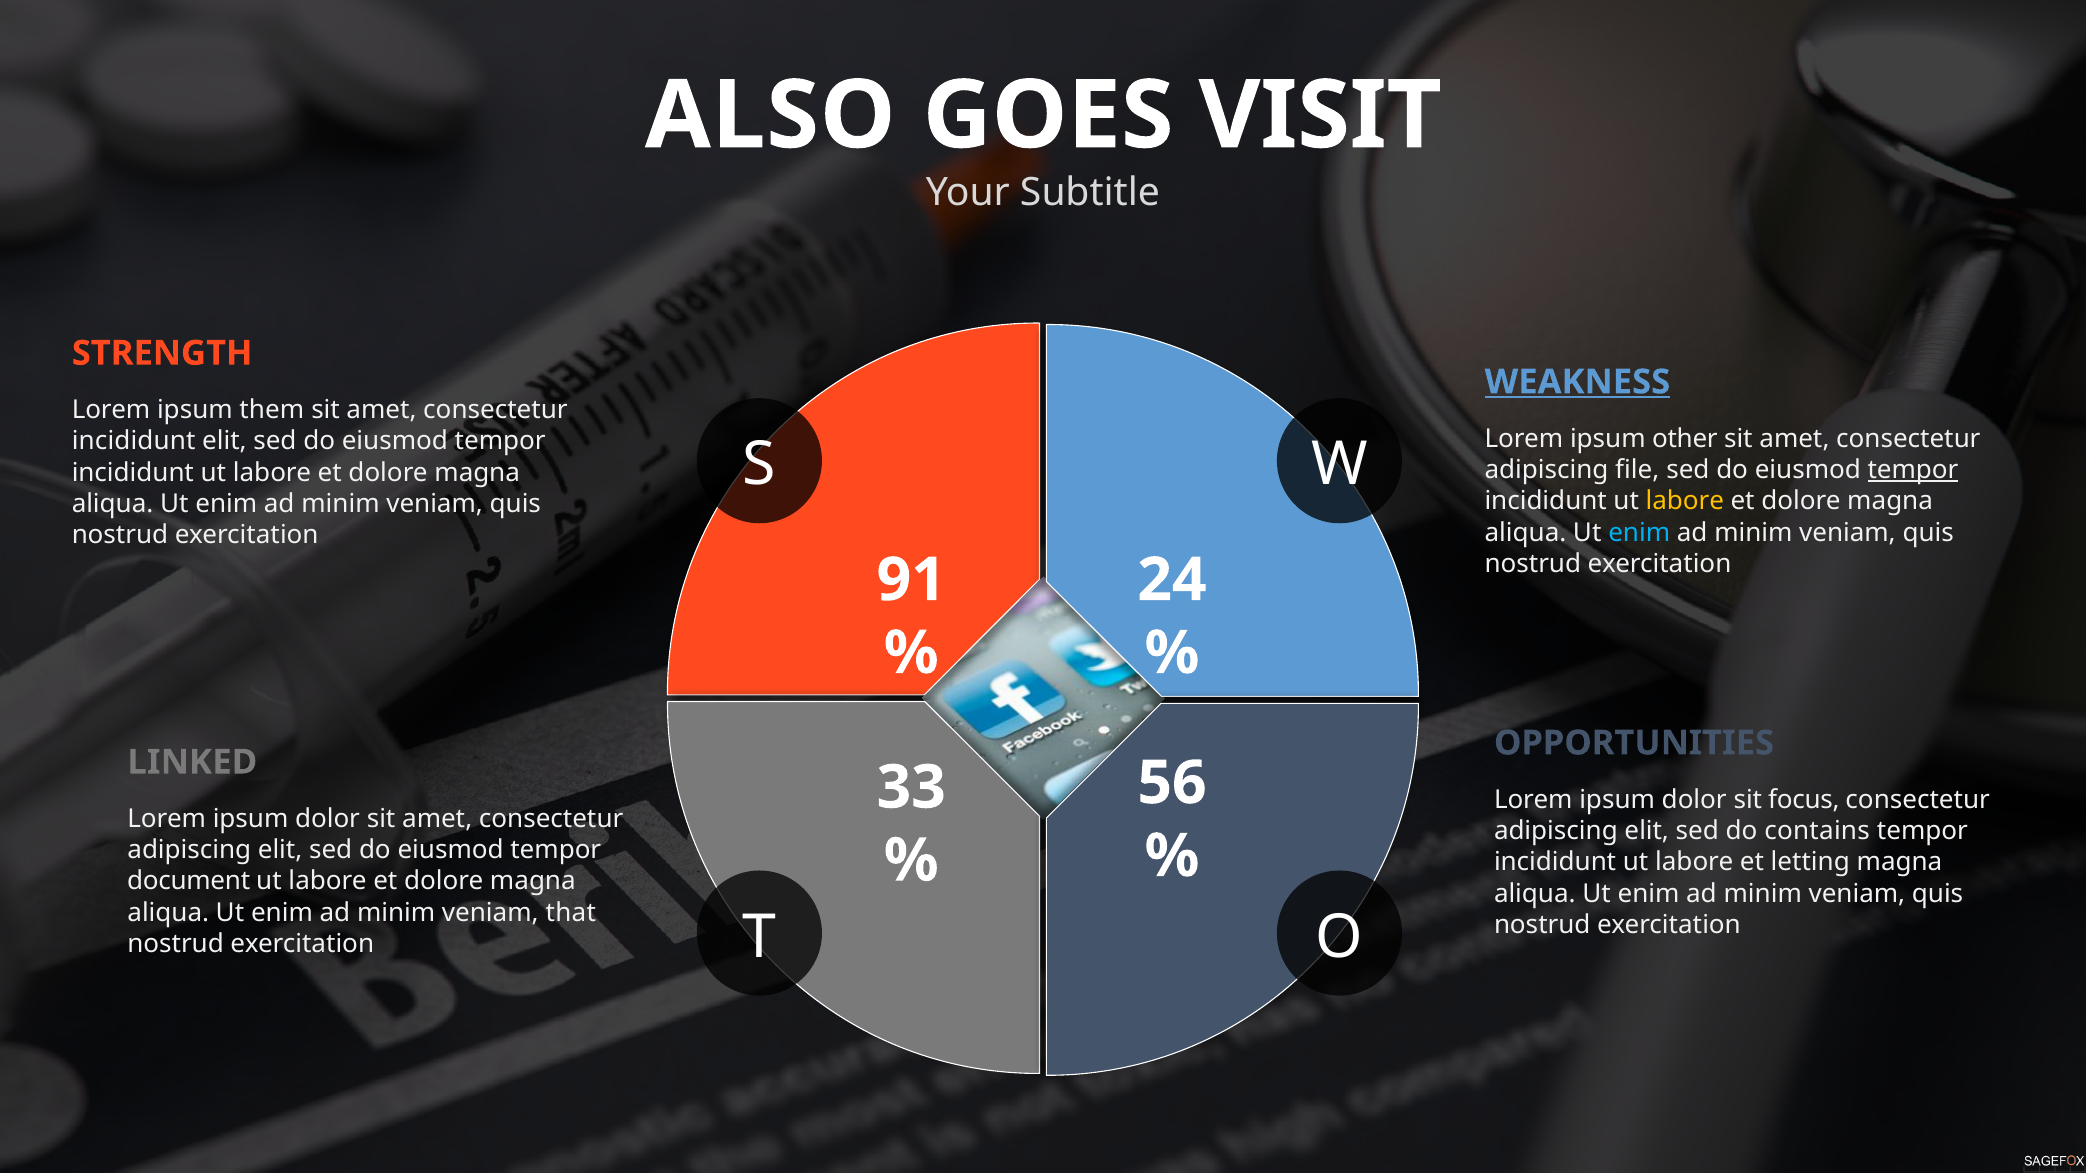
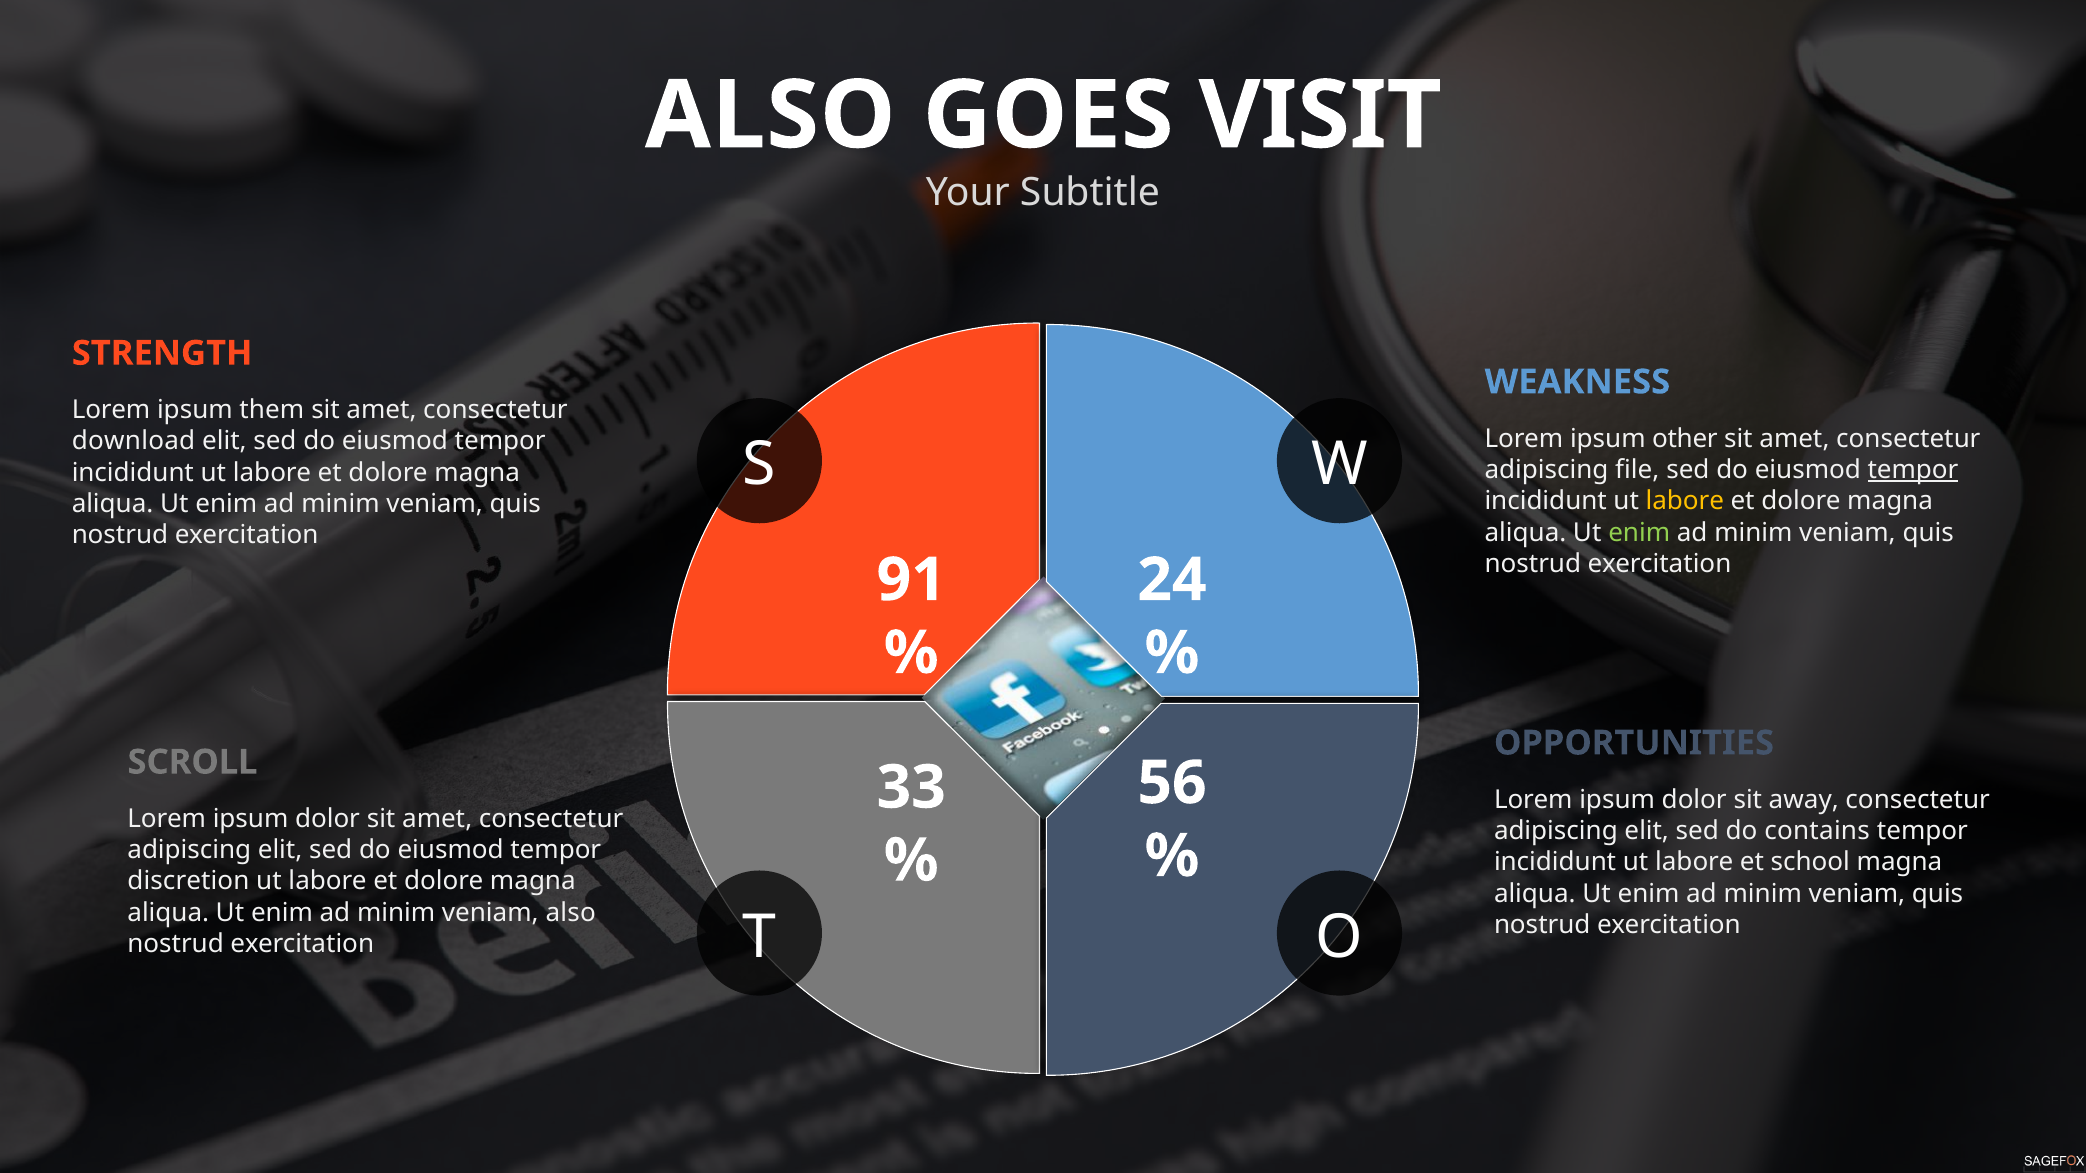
WEAKNESS underline: present -> none (1577, 382)
incididunt: incididunt -> download (134, 441)
enim colour: light blue -> light green (1639, 533)
LINKED: LINKED -> SCROLL (192, 762)
focus: focus -> away (1804, 800)
letting: letting -> school (1810, 863)
document: document -> discretion (188, 882)
veniam that: that -> also (571, 913)
